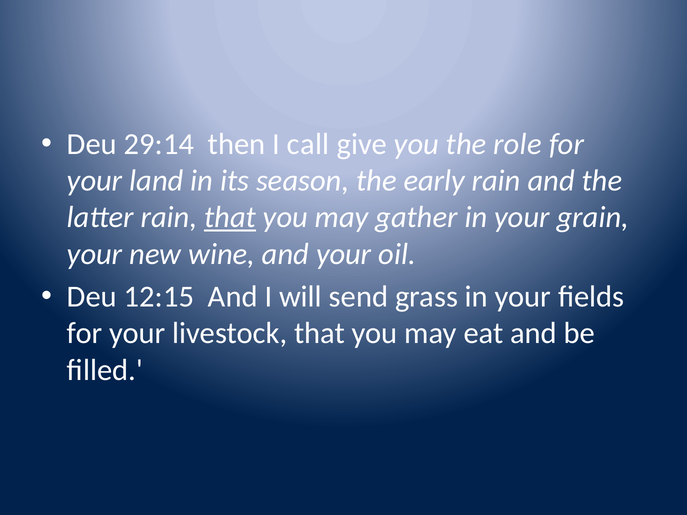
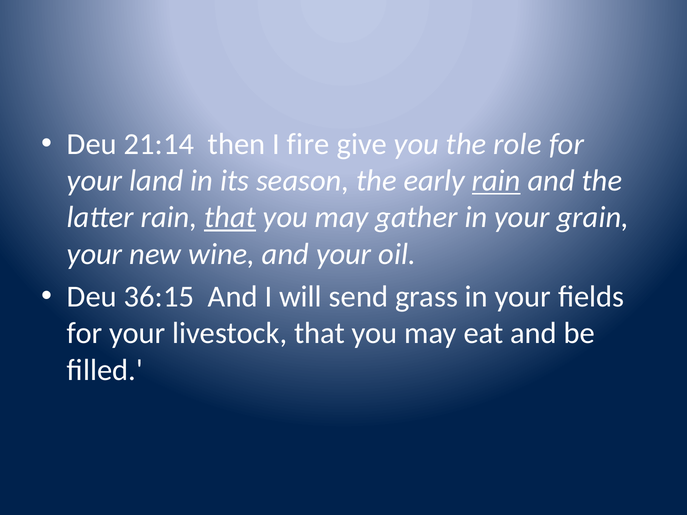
29:14: 29:14 -> 21:14 (159, 144)
call: call -> fire (308, 144)
rain underline: none -> present (496, 181)
12:15: 12:15 -> 36:15 (159, 297)
